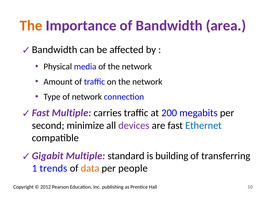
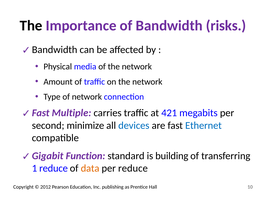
The colour: orange -> black (31, 26)
area: area -> risks (226, 26)
200: 200 -> 421 (169, 113)
devices colour: purple -> blue (134, 125)
Multiple: Multiple -> Function (85, 155)
1 trends: trends -> reduce (54, 168)
per people: people -> reduce (133, 168)
